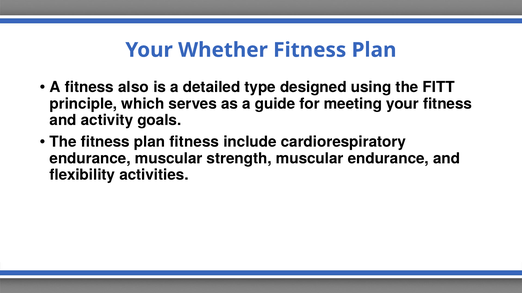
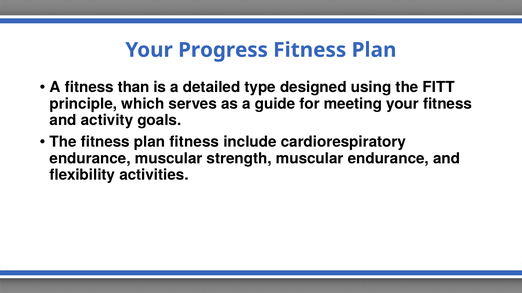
Whether: Whether -> Progress (223, 50)
also: also -> than (134, 88)
